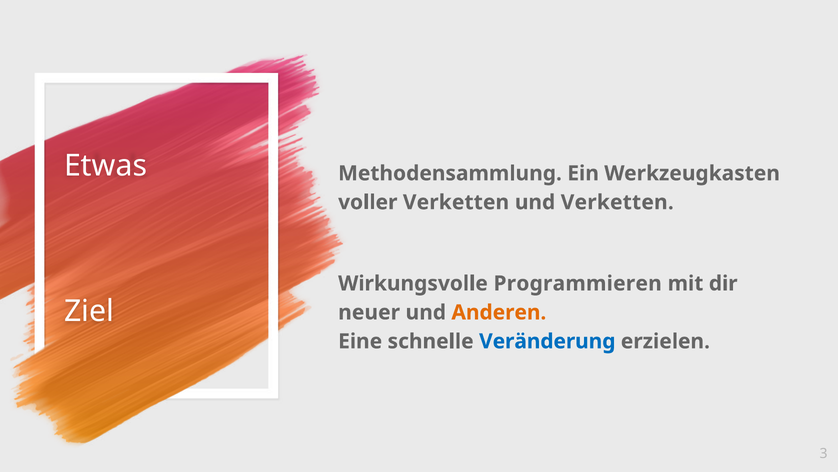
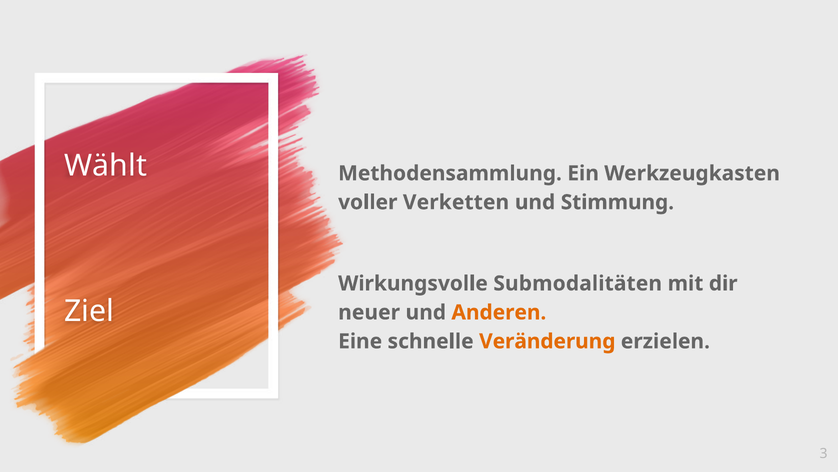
Etwas: Etwas -> Wählt (106, 166)
und Verketten: Verketten -> Stimmung (617, 202)
Programmieren: Programmieren -> Submodalitäten (578, 283)
Veränderung colour: blue -> orange (547, 341)
